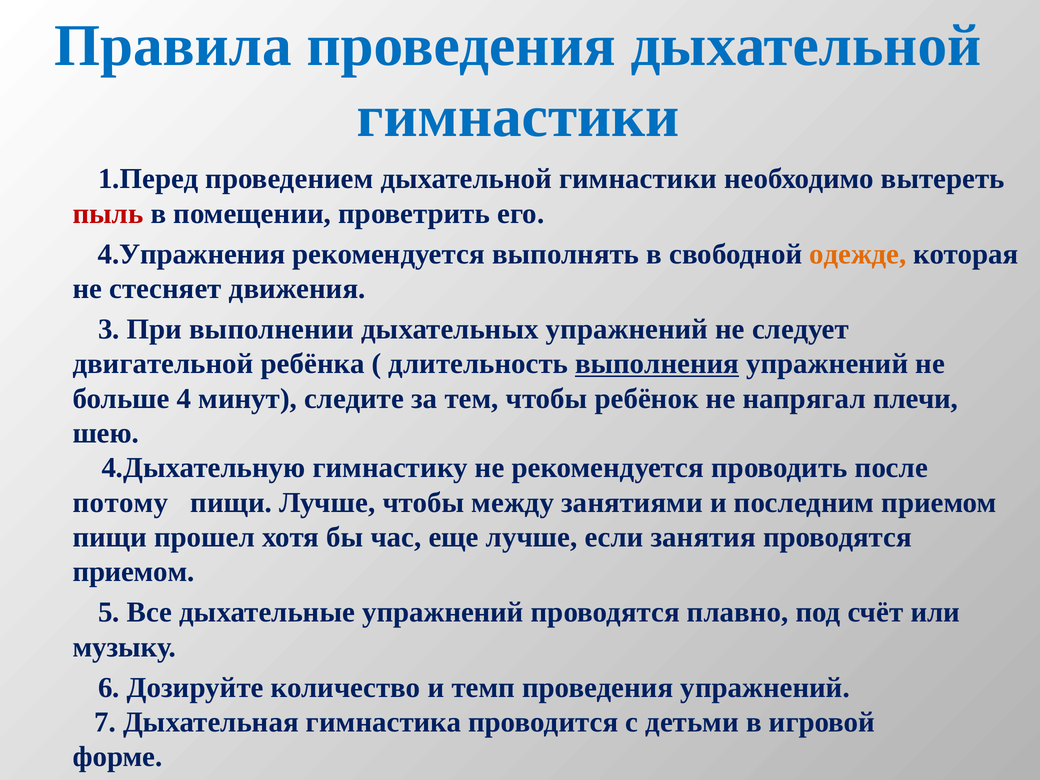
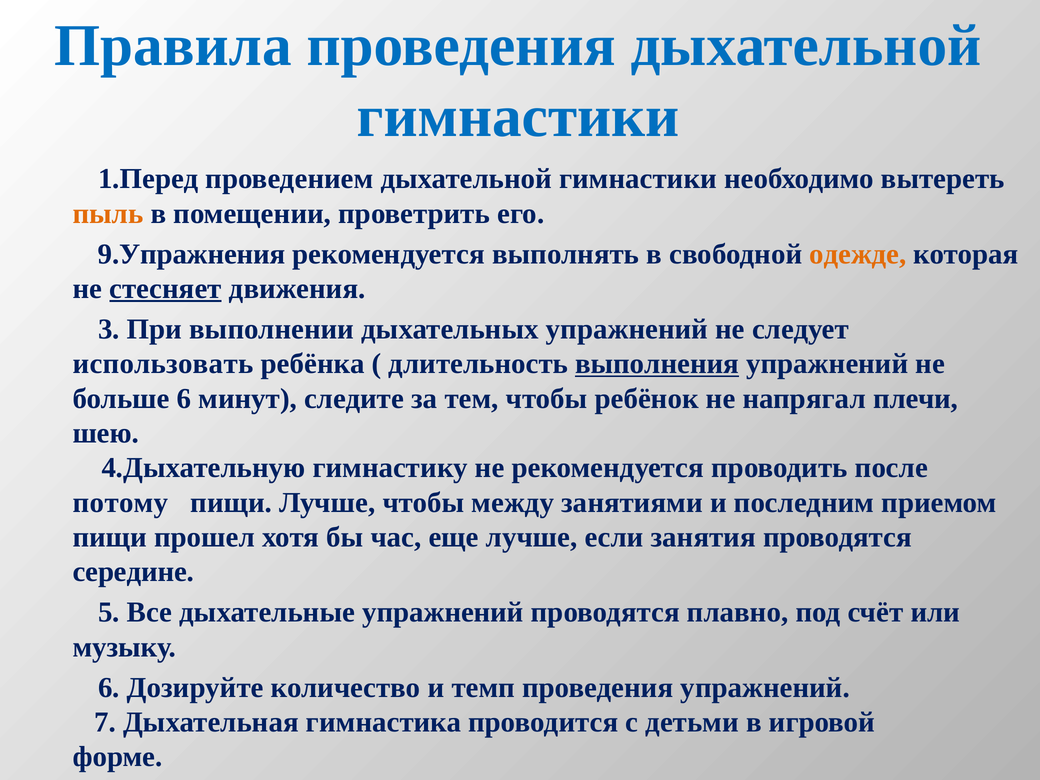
пыль colour: red -> orange (108, 214)
4.Упражнения: 4.Упражнения -> 9.Упражнения (192, 254)
стесняет underline: none -> present (165, 289)
двигательной: двигательной -> использовать (163, 364)
больше 4: 4 -> 6 (184, 398)
приемом: приемом -> середине (133, 572)
